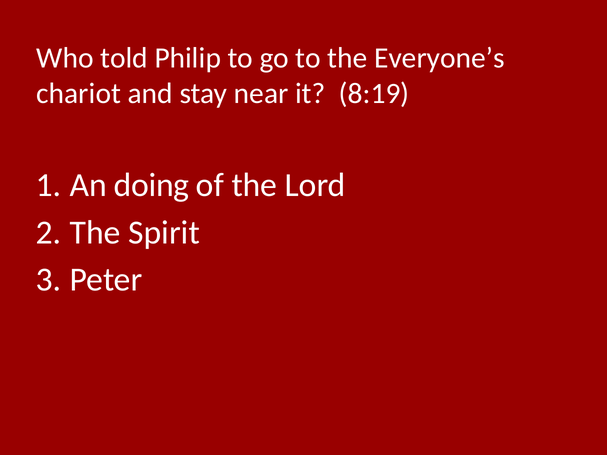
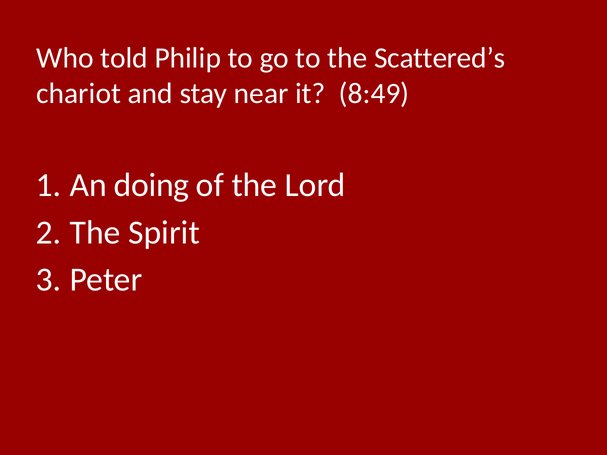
Everyone’s: Everyone’s -> Scattered’s (440, 58)
8:19: 8:19 -> 8:49 (374, 94)
